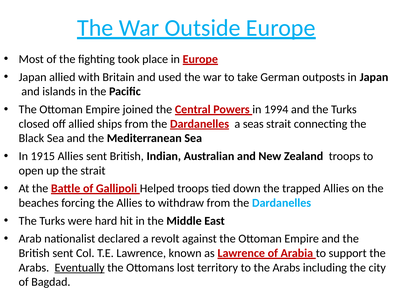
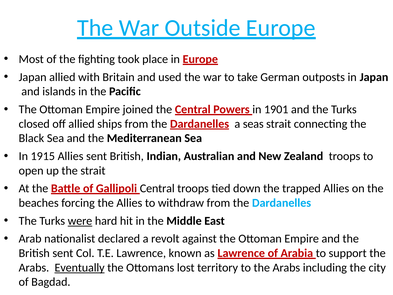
1994: 1994 -> 1901 (276, 109)
Gallipoli Helped: Helped -> Central (157, 188)
were underline: none -> present (80, 221)
